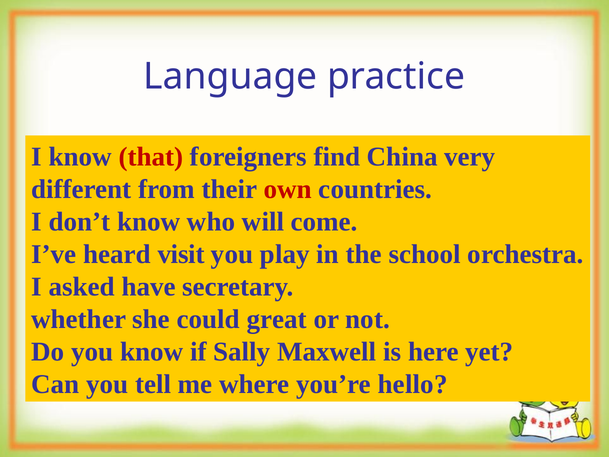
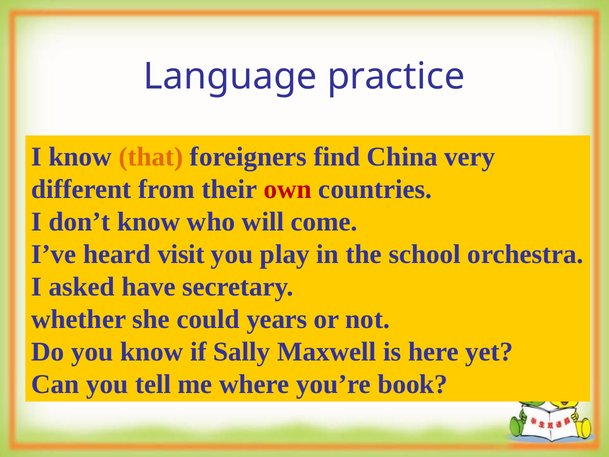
that colour: red -> orange (151, 157)
great: great -> years (277, 319)
hello: hello -> book (413, 384)
